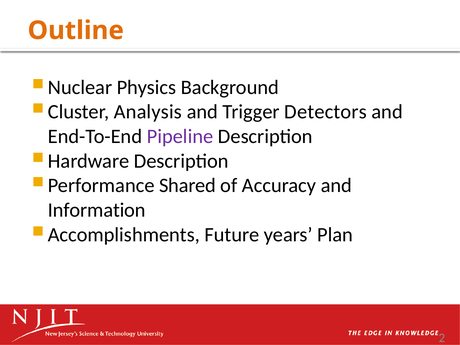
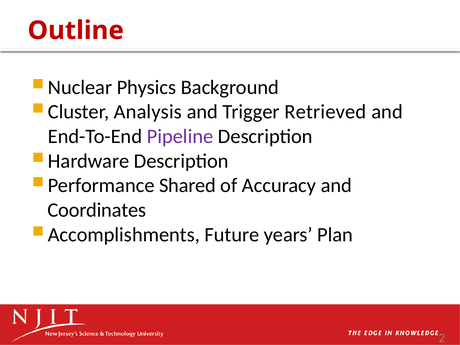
Outline colour: orange -> red (76, 30)
Detectors: Detectors -> Retrieved (325, 112)
Information: Information -> Coordinates (97, 210)
